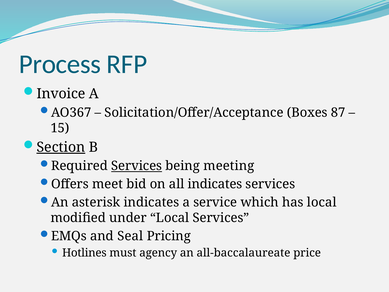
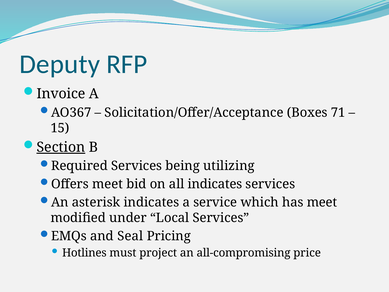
Process: Process -> Deputy (60, 64)
87: 87 -> 71 (338, 112)
Services underline: present -> none (137, 166)
meeting: meeting -> utilizing (229, 166)
has local: local -> meet (322, 202)
agency: agency -> project (158, 253)
all-baccalaureate: all-baccalaureate -> all-compromising (244, 253)
